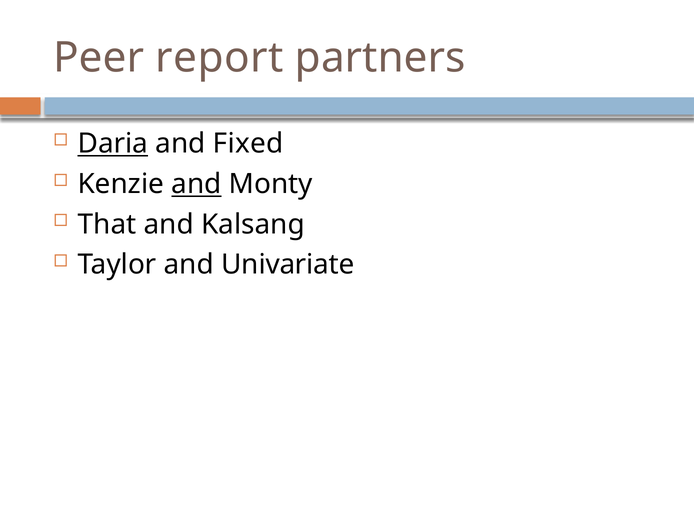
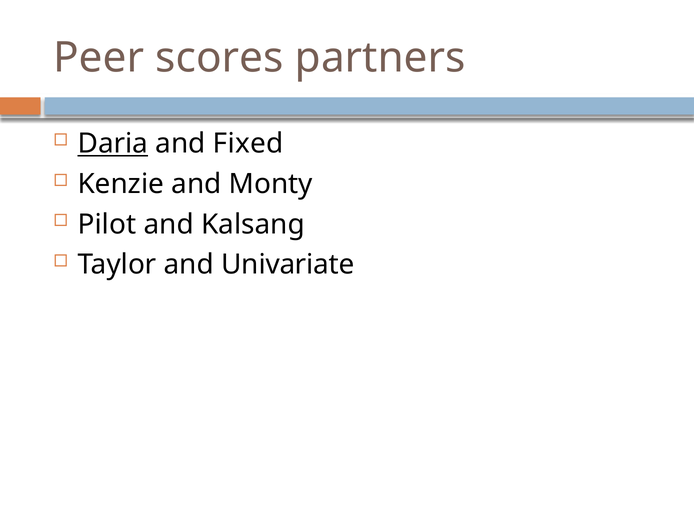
report: report -> scores (220, 58)
and underline: present -> none (196, 184)
That: That -> Pilot (107, 224)
